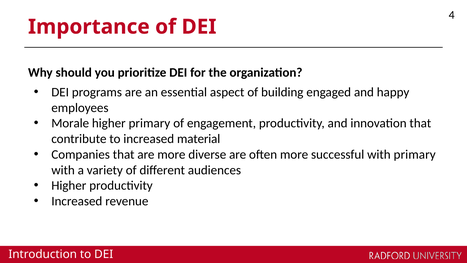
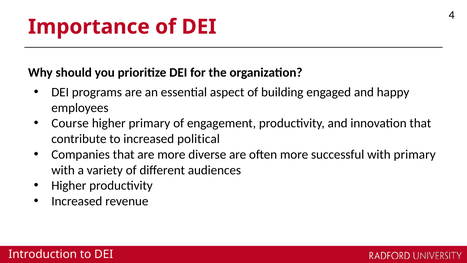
Morale: Morale -> Course (70, 123)
material: material -> political (199, 139)
